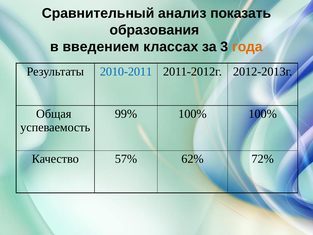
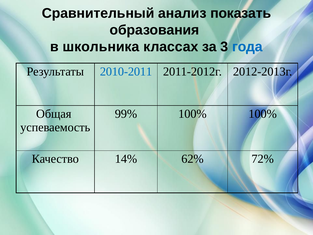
введением: введением -> школьника (101, 47)
года colour: orange -> blue (247, 47)
57%: 57% -> 14% (126, 159)
